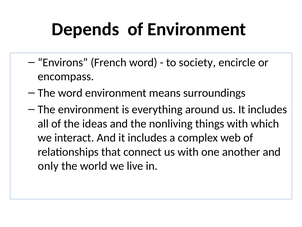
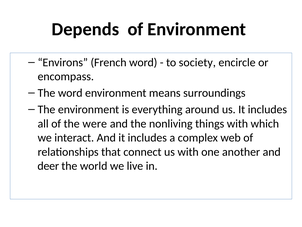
ideas: ideas -> were (95, 123)
only: only -> deer (48, 166)
